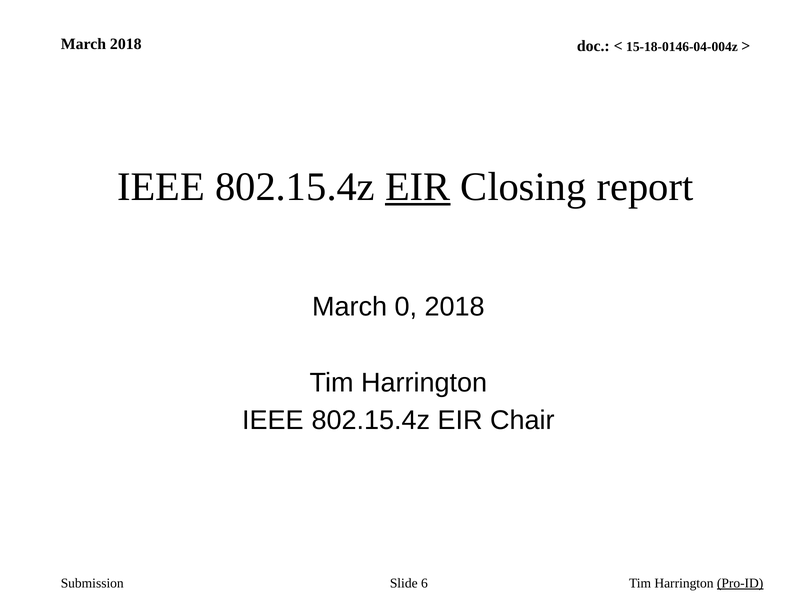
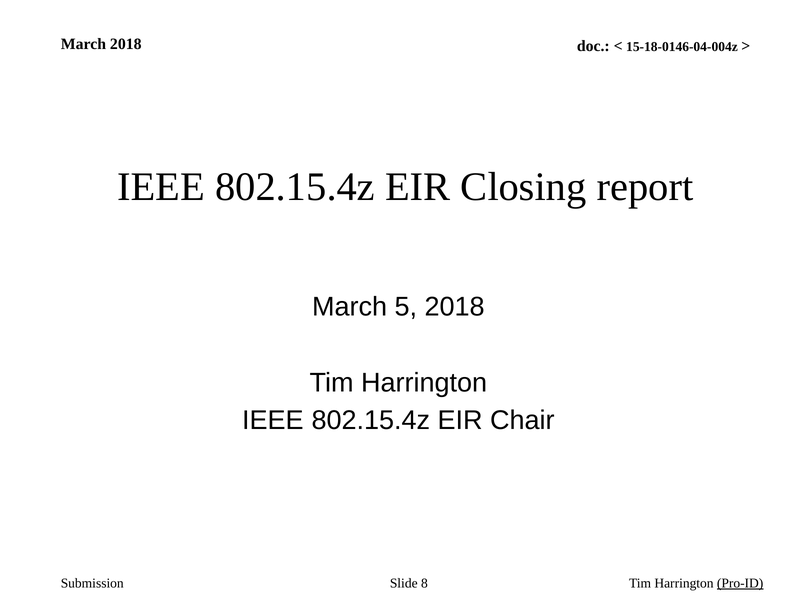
EIR underline: present -> none (418, 187)
0: 0 -> 5 (406, 307)
6: 6 -> 8 (424, 583)
